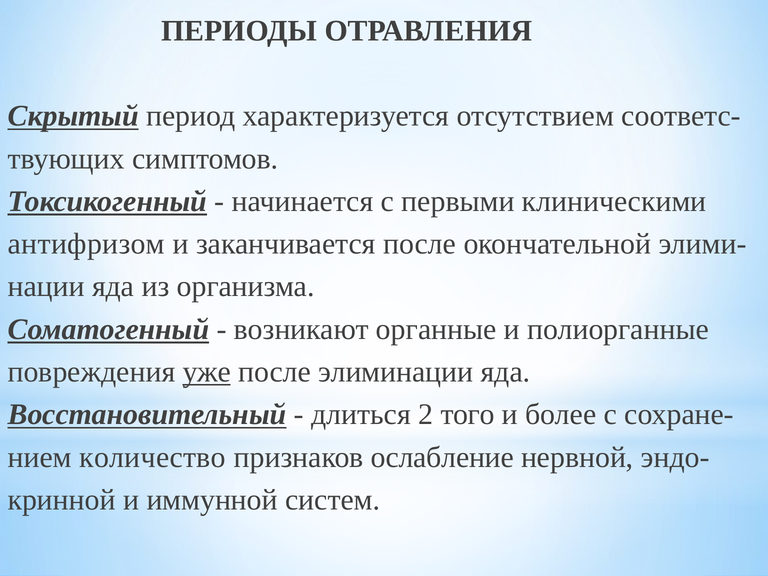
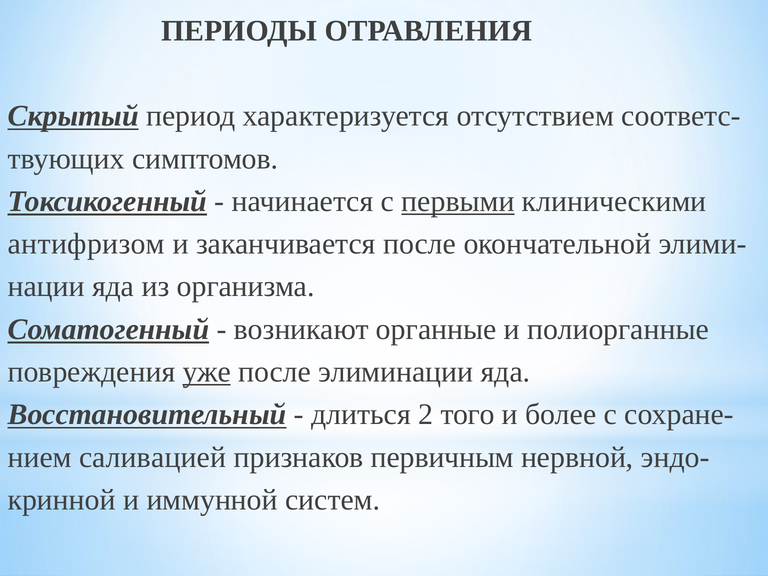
первыми underline: none -> present (458, 201)
количество: количество -> саливацией (153, 457)
ослабление: ослабление -> первичным (442, 457)
